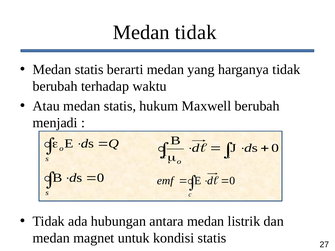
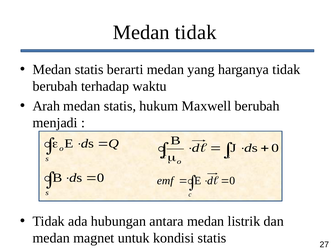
Atau: Atau -> Arah (46, 106)
